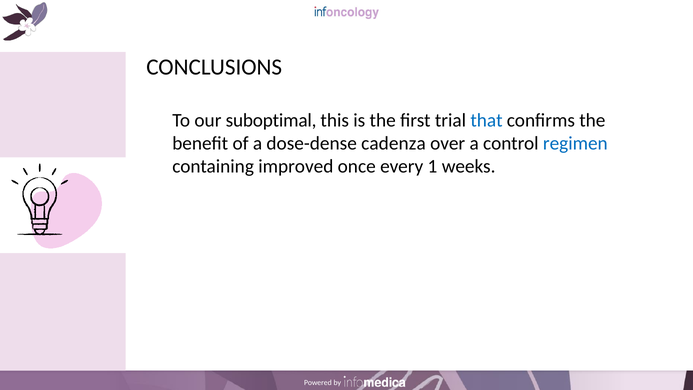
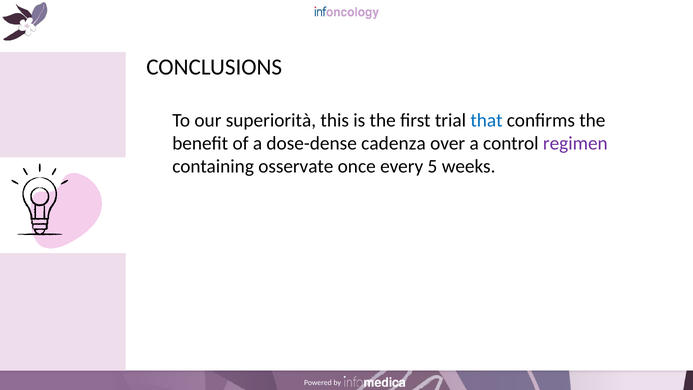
suboptimal: suboptimal -> superiorità (271, 120)
regimen colour: blue -> purple (575, 143)
improved: improved -> osservate (296, 166)
1: 1 -> 5 (432, 166)
